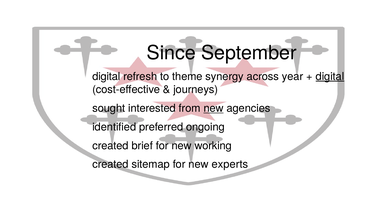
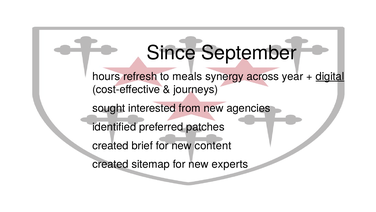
digital: digital -> hours (106, 76)
theme: theme -> meals (187, 76)
new underline: present -> none (214, 108)
ongoing: ongoing -> patches (205, 127)
working: working -> content (213, 145)
